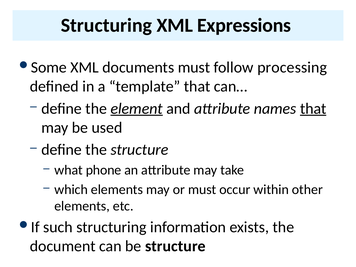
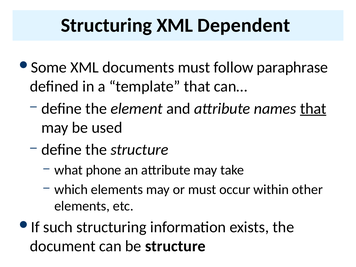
Expressions: Expressions -> Dependent (244, 25)
processing: processing -> paraphrase (292, 67)
element underline: present -> none (137, 109)
